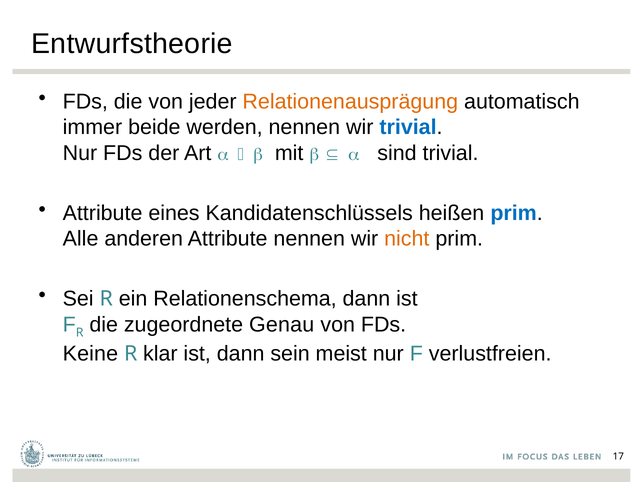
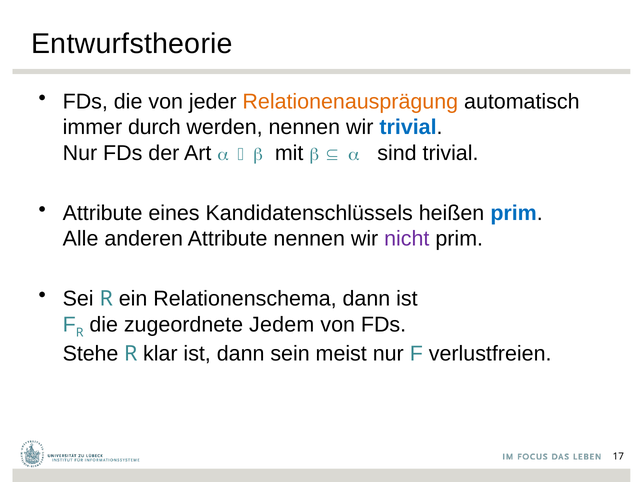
beide: beide -> durch (154, 127)
nicht colour: orange -> purple (407, 239)
Genau: Genau -> Jedem (282, 325)
Keine: Keine -> Stehe (91, 354)
